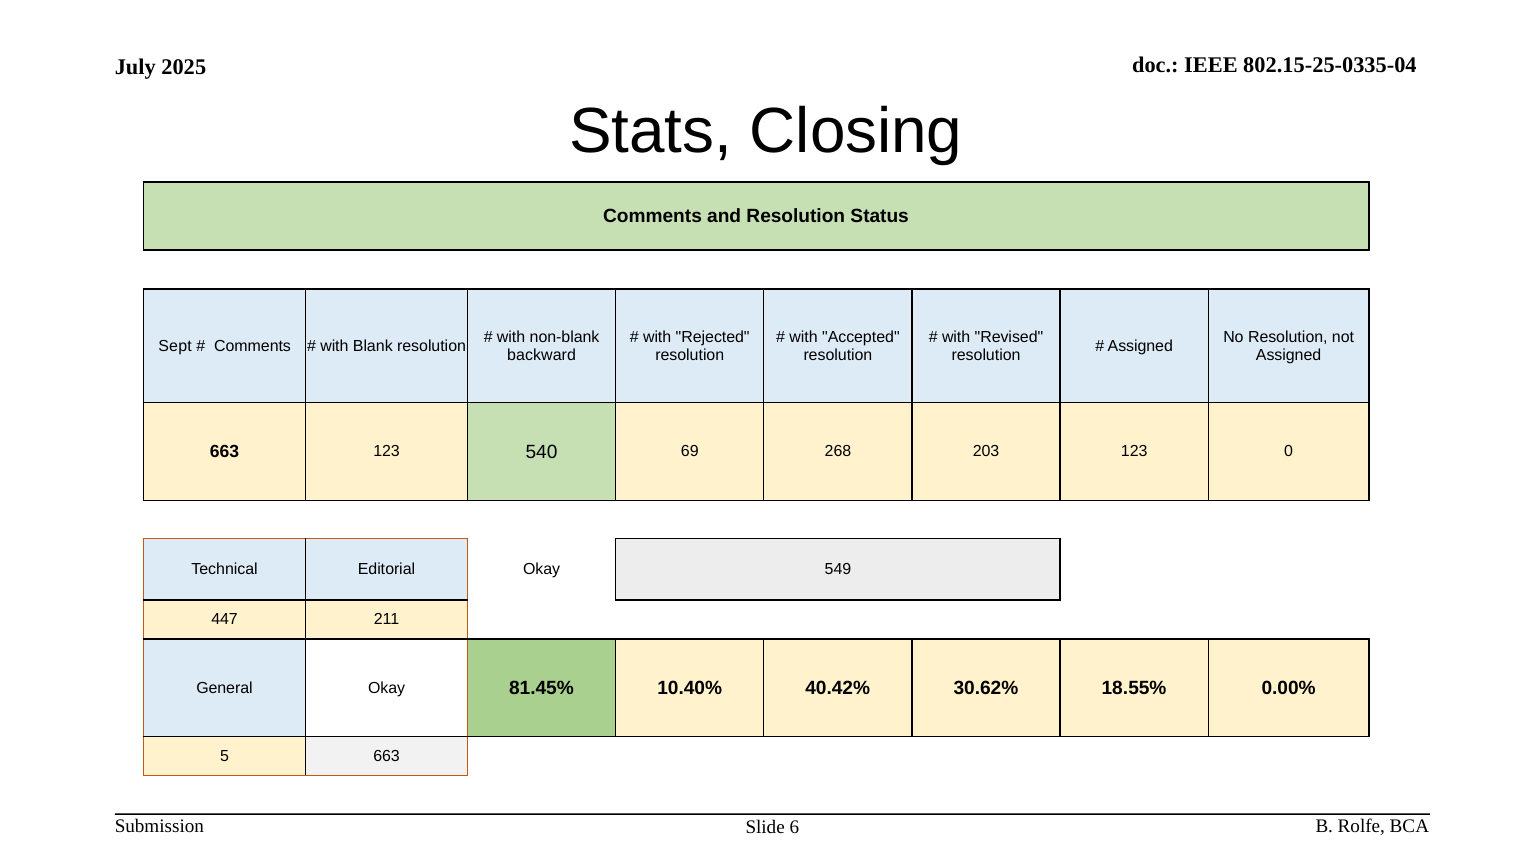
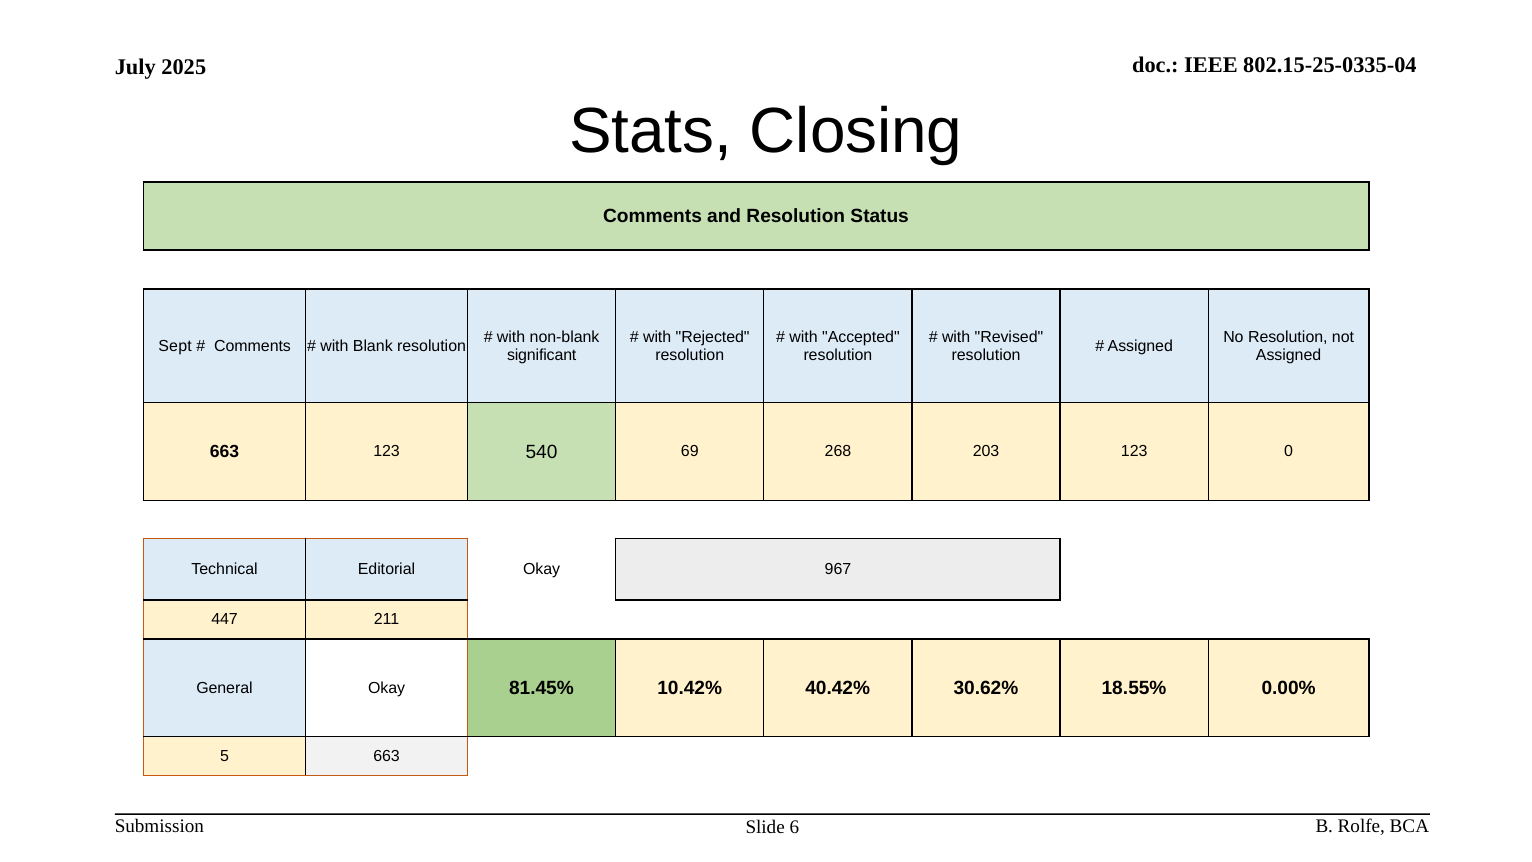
backward: backward -> significant (542, 355)
549: 549 -> 967 (838, 569)
10.40%: 10.40% -> 10.42% (690, 688)
